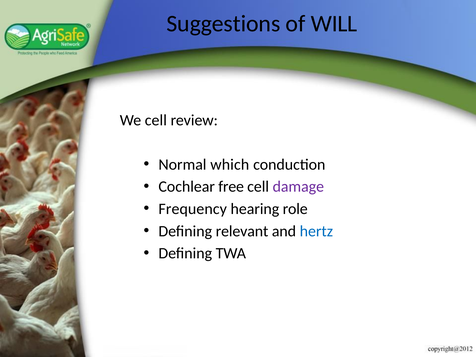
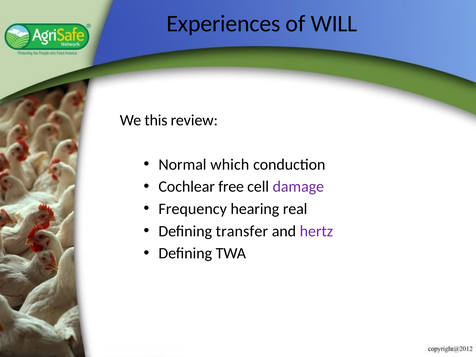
Suggestions: Suggestions -> Experiences (223, 24)
We cell: cell -> this (156, 120)
role: role -> real (295, 209)
relevant: relevant -> transfer (242, 231)
hertz colour: blue -> purple (316, 231)
